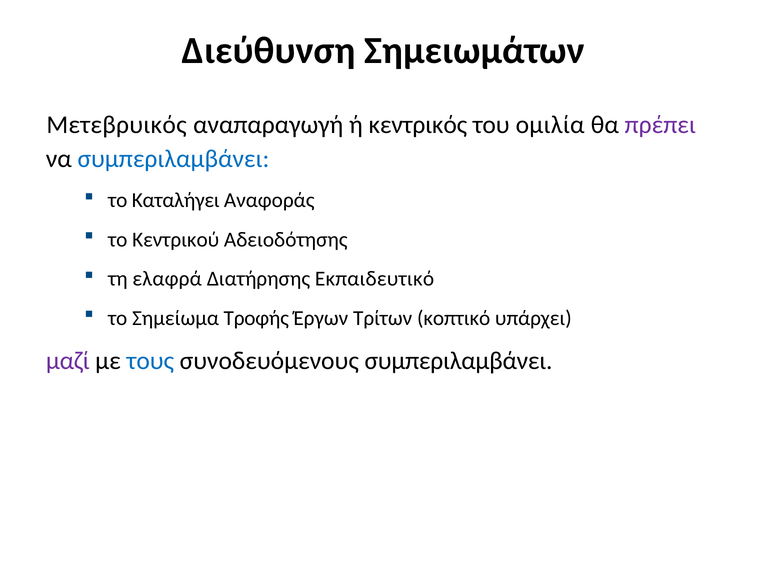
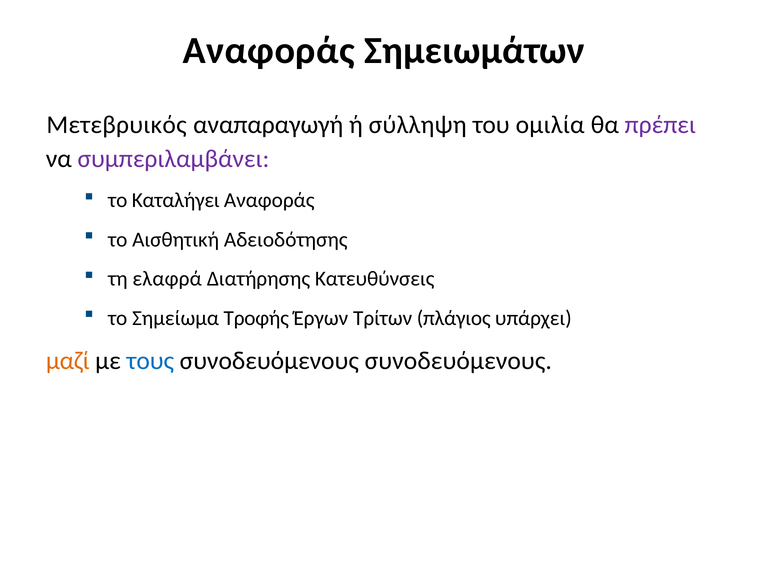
Διεύθυνση: Διεύθυνση -> Αναφοράς (269, 50)
κεντρικός: κεντρικός -> σύλληψη (418, 125)
συμπεριλαμβάνει colour: blue -> purple (173, 159)
Κεντρικού: Κεντρικού -> Αισθητική (176, 240)
Εκπαιδευτικό: Εκπαιδευτικό -> Κατευθύνσεις (375, 279)
κοπτικό: κοπτικό -> πλάγιος (454, 318)
μαζί colour: purple -> orange (68, 361)
συνοδευόμενους συμπεριλαμβάνει: συμπεριλαμβάνει -> συνοδευόμενους (458, 361)
